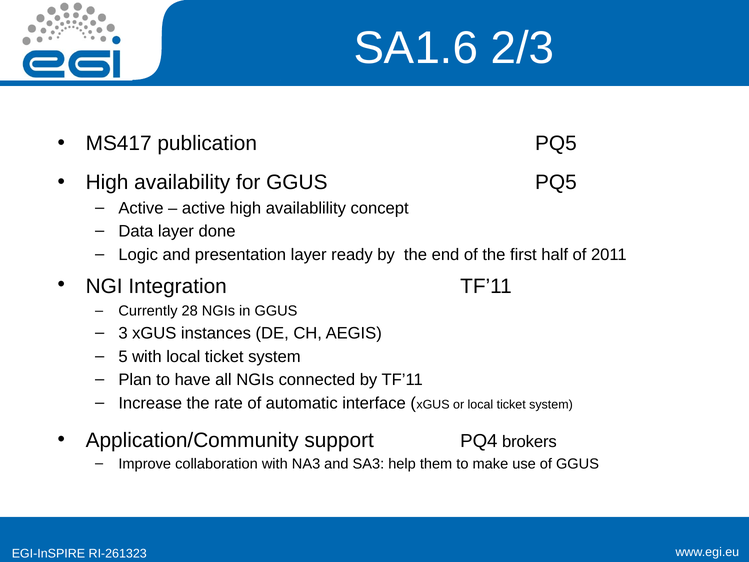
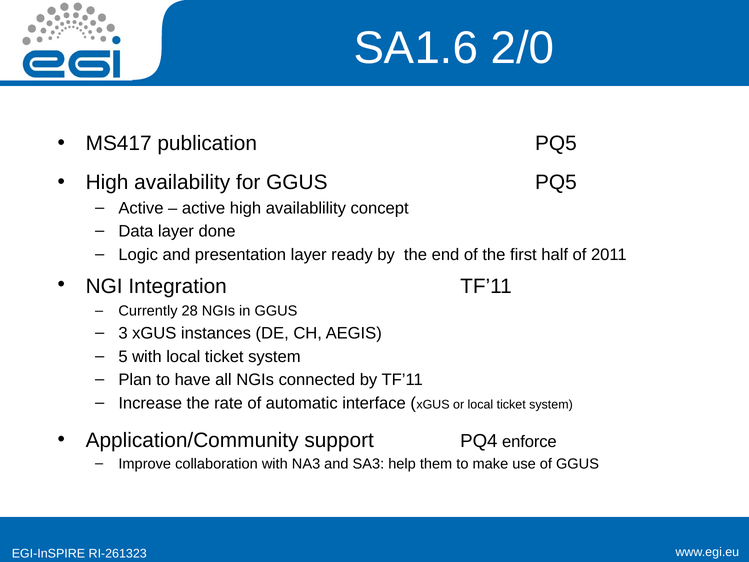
2/3: 2/3 -> 2/0 (523, 48)
brokers: brokers -> enforce (529, 441)
